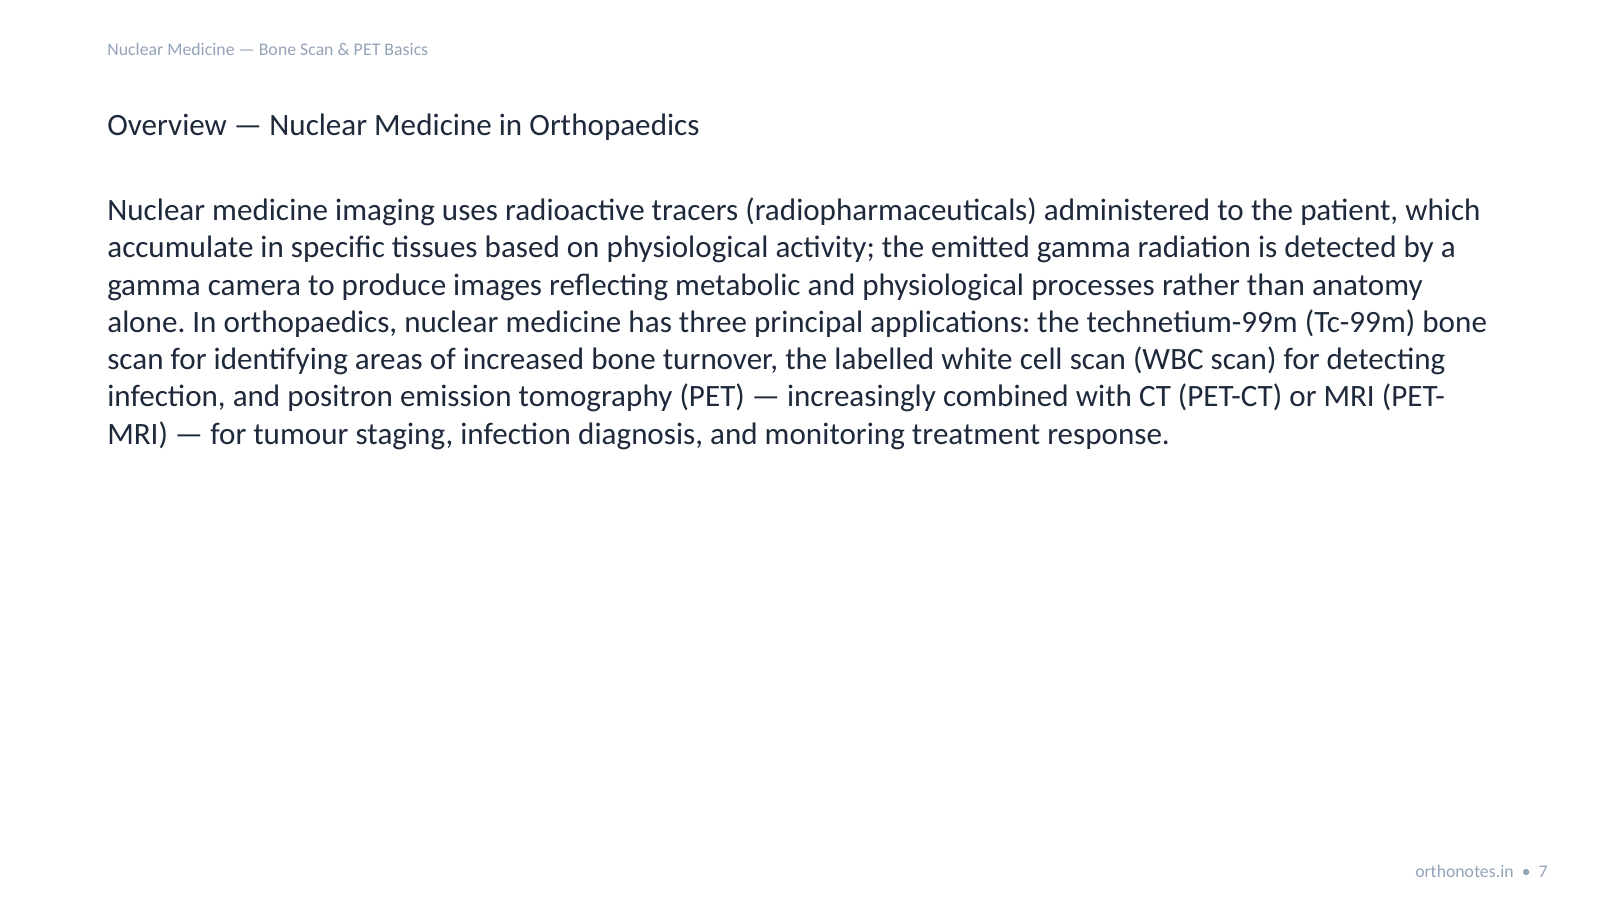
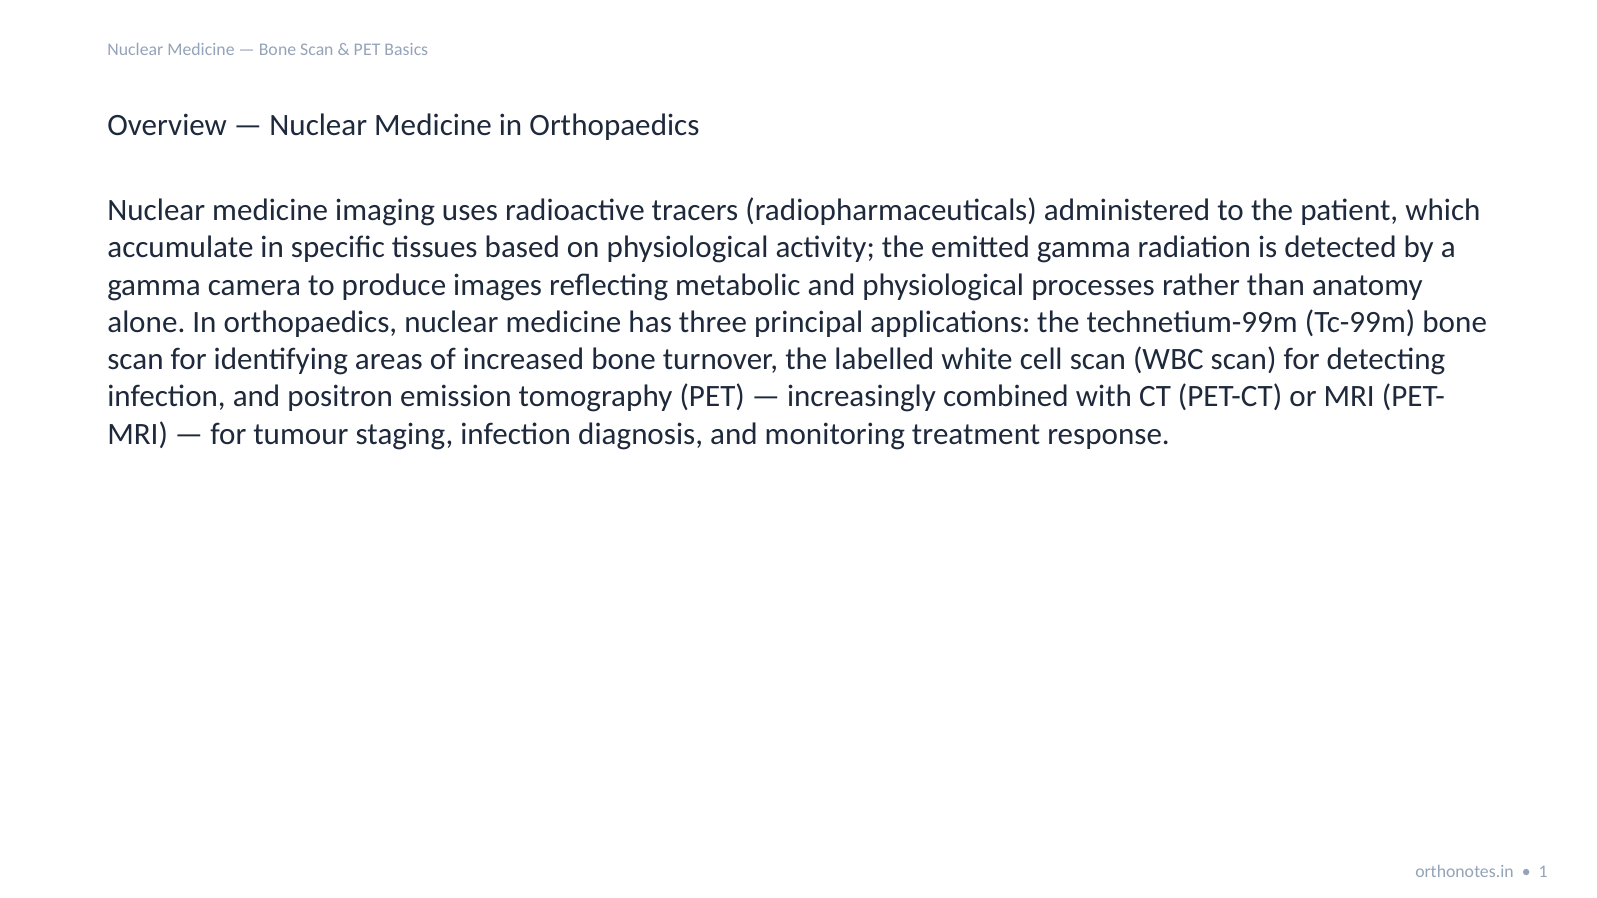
7: 7 -> 1 (1543, 872)
